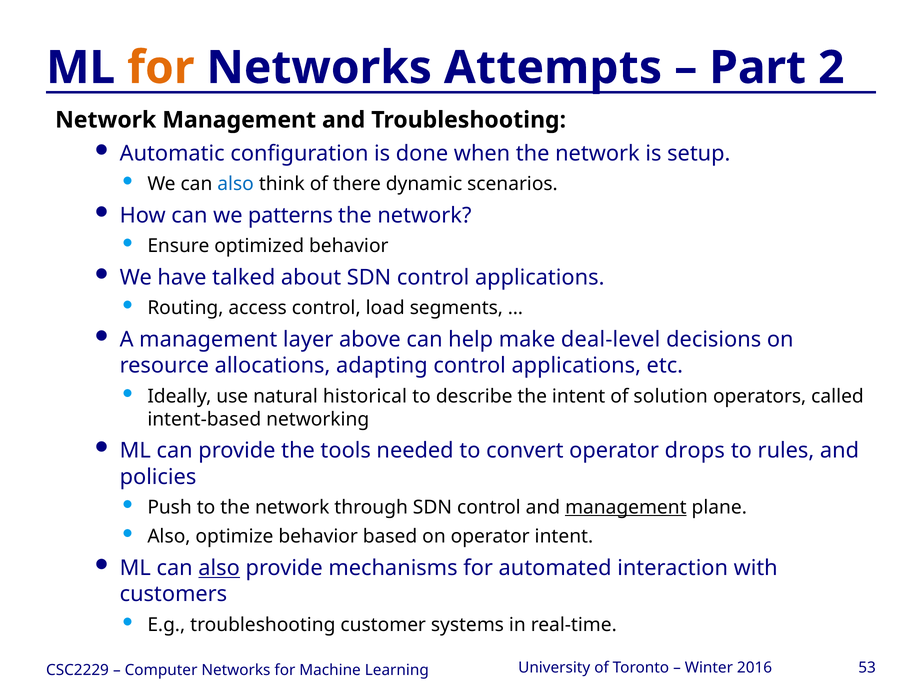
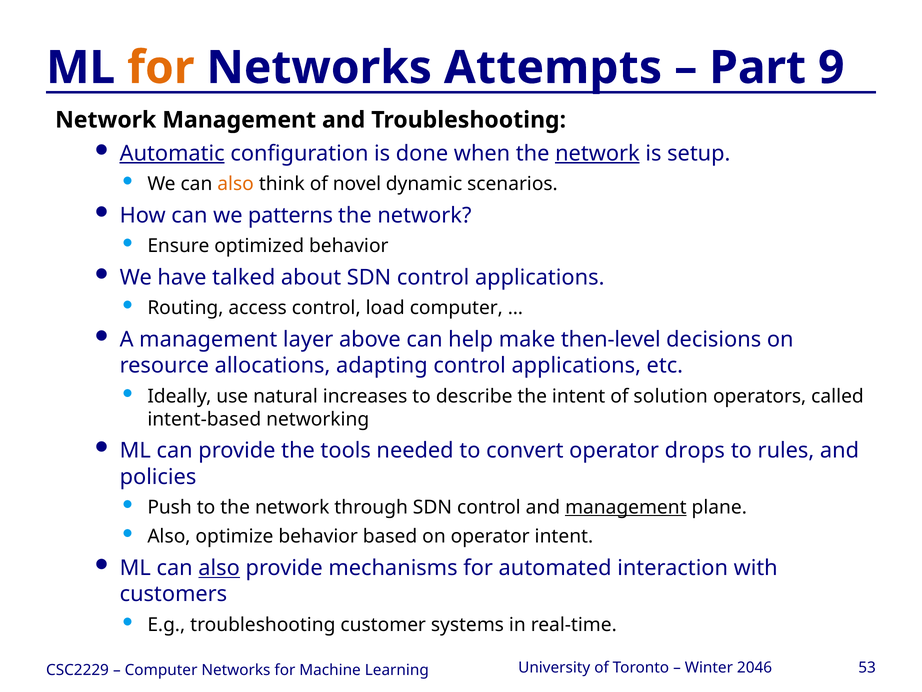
2: 2 -> 9 (831, 68)
Automatic underline: none -> present (172, 153)
network underline: none -> present (597, 153)
also colour: blue -> orange (236, 184)
there: there -> novel (357, 184)
load segments: segments -> computer (456, 308)
deal-level: deal-level -> then-level (611, 339)
historical: historical -> increases (365, 396)
2016: 2016 -> 2046 (755, 667)
